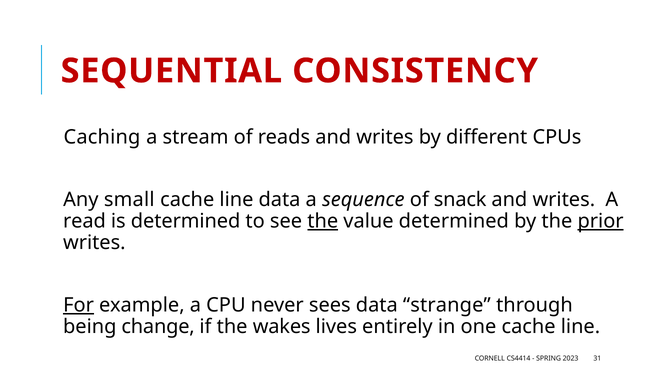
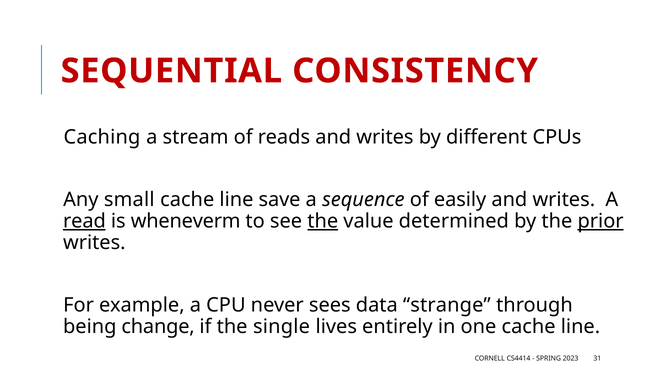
line data: data -> save (280, 200)
snack: snack -> easily (460, 200)
read underline: none -> present (84, 221)
is determined: determined -> wheneverm (186, 221)
For underline: present -> none (79, 306)
wakes: wakes -> single (281, 327)
